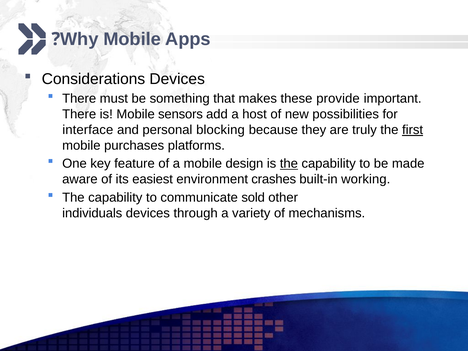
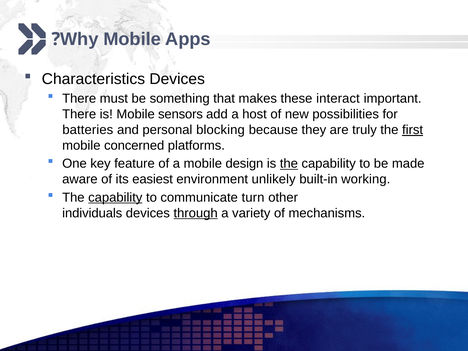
Considerations: Considerations -> Characteristics (93, 79)
provide: provide -> interact (338, 99)
interface: interface -> batteries (88, 130)
purchases: purchases -> concerned (134, 145)
crashes: crashes -> unlikely (274, 179)
capability underline: none -> present (115, 197)
sold: sold -> turn (253, 197)
through underline: none -> present (196, 213)
